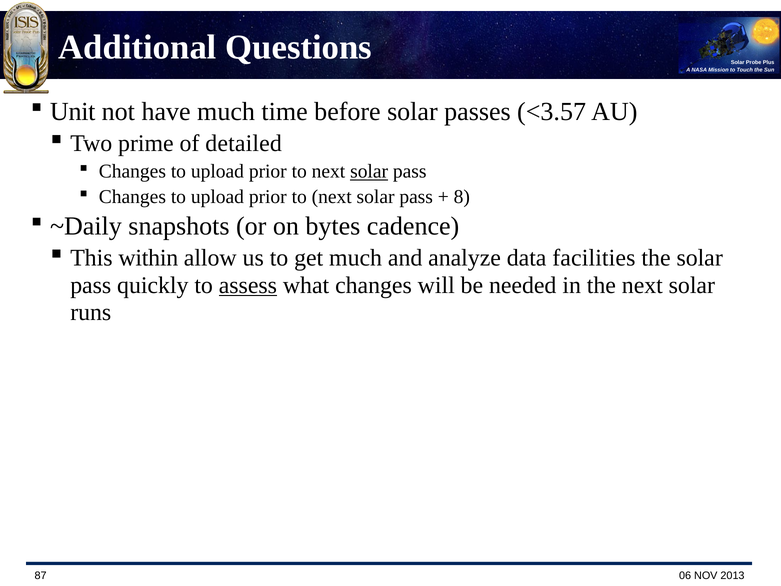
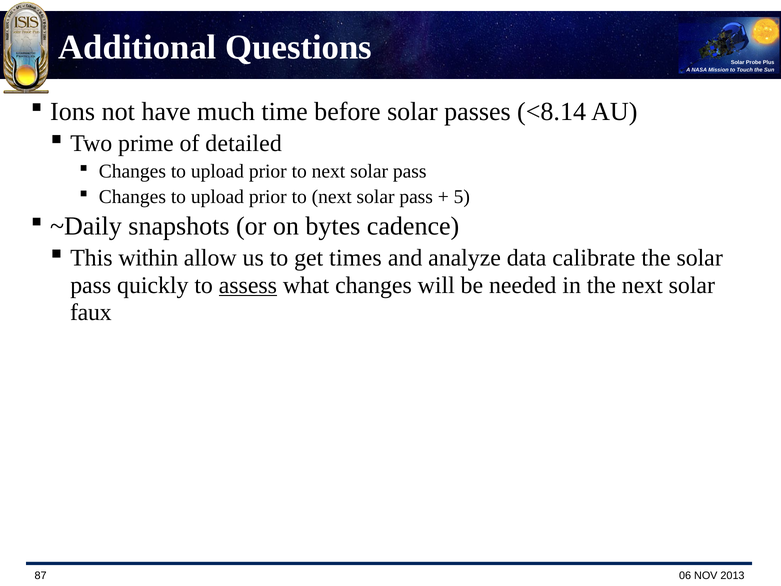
Unit: Unit -> Ions (73, 112)
<3.57: <3.57 -> <8.14 (552, 112)
solar underline: present -> none (369, 171)
8: 8 -> 5 (462, 197)
get much: much -> times (355, 258)
facilities: facilities -> calibrate (594, 258)
runs: runs -> faux (91, 312)
